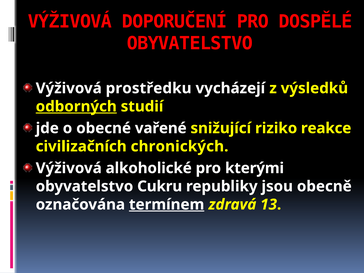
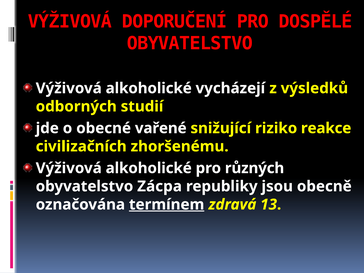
prostředku: prostředku -> alkoholické (149, 88)
odborných underline: present -> none (76, 106)
chronických: chronických -> zhoršenému (180, 146)
kterými: kterými -> různých (255, 168)
Cukru: Cukru -> Zácpa (160, 186)
